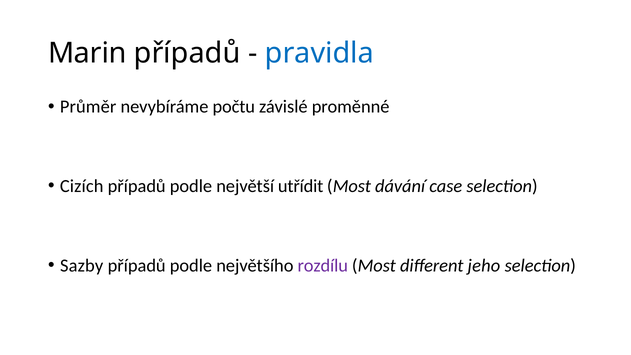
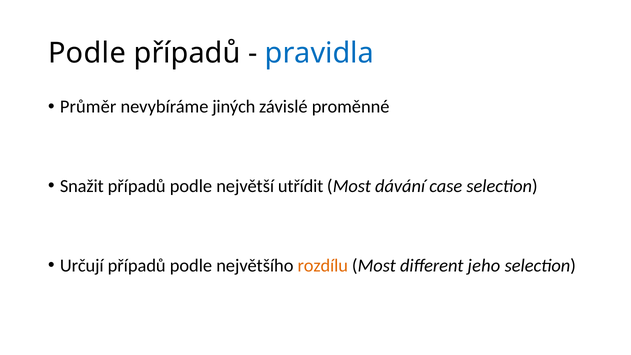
Marin: Marin -> Podle (87, 53)
počtu: počtu -> jiných (234, 107)
Cizích: Cizích -> Snažit (82, 186)
Sazby: Sazby -> Určují (82, 265)
rozdílu colour: purple -> orange (323, 265)
